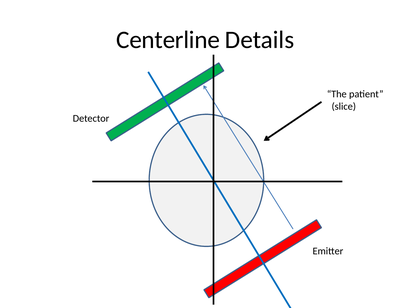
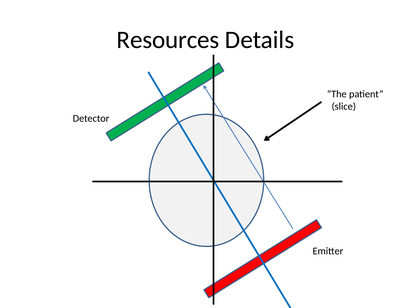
Centerline: Centerline -> Resources (168, 40)
